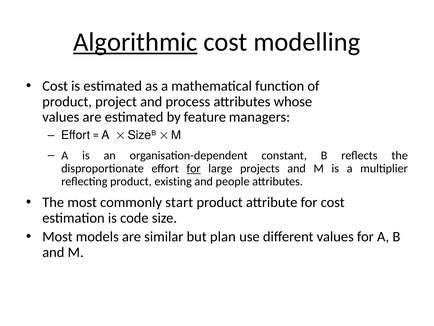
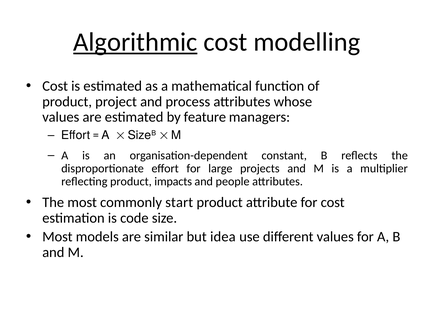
for underline: present -> none (194, 168)
existing: existing -> impacts (173, 181)
plan: plan -> idea (223, 236)
